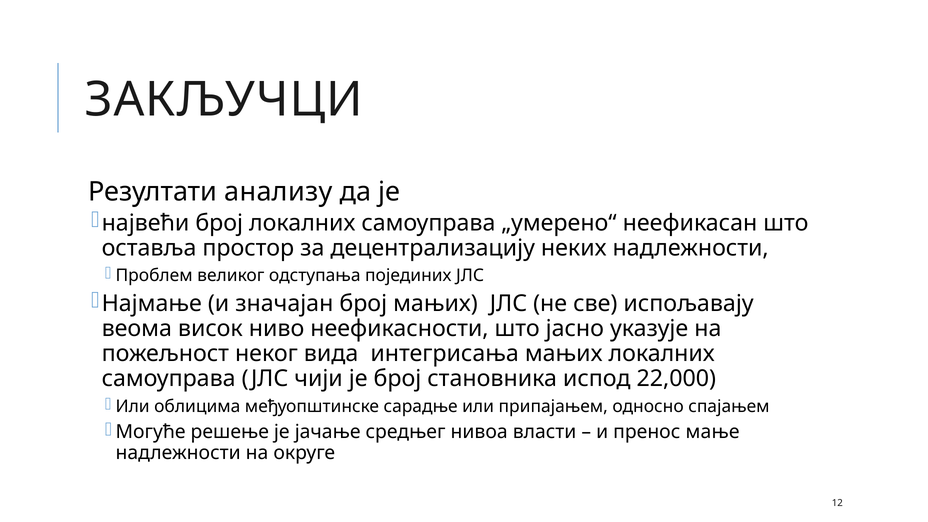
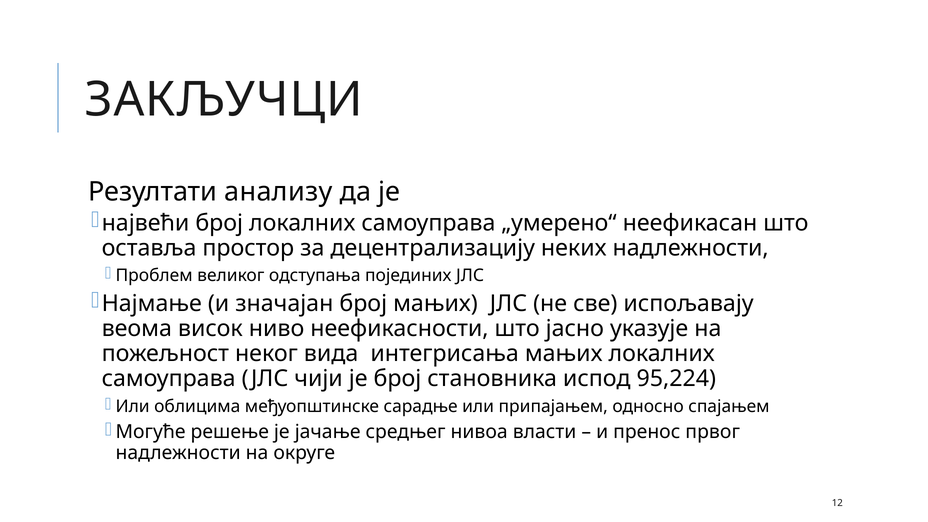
22,000: 22,000 -> 95,224 (676, 379)
мање: мање -> првог (713, 432)
